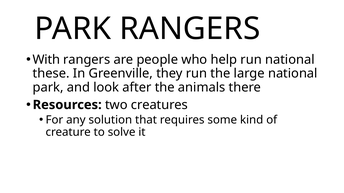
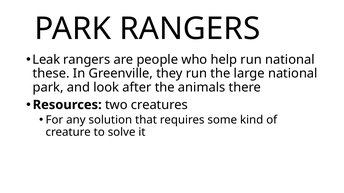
With: With -> Leak (46, 60)
